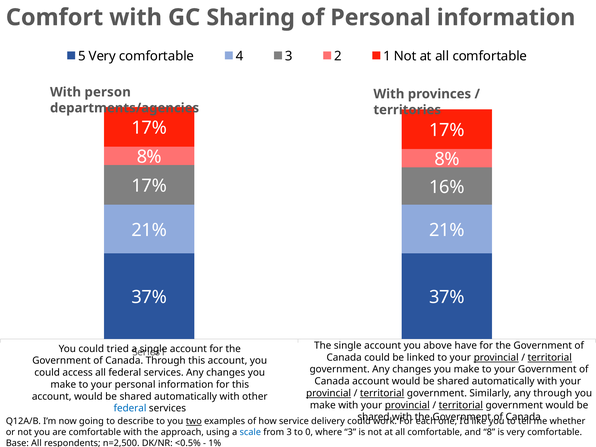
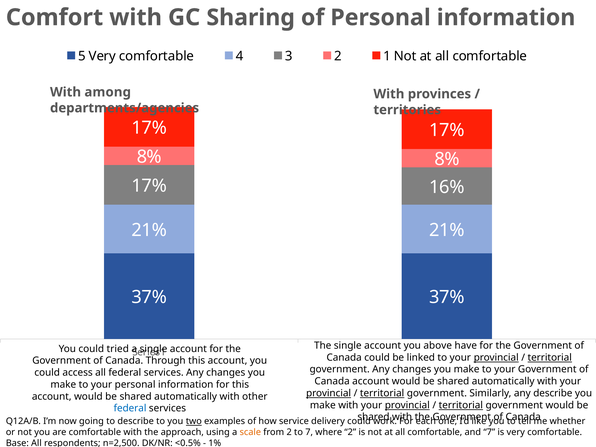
person: person -> among (108, 92)
any through: through -> describe (553, 393)
scale colour: blue -> orange (250, 432)
from 3: 3 -> 2 (289, 432)
to 0: 0 -> 7 (309, 432)
where 3: 3 -> 2 (350, 432)
and 8: 8 -> 7 (489, 432)
